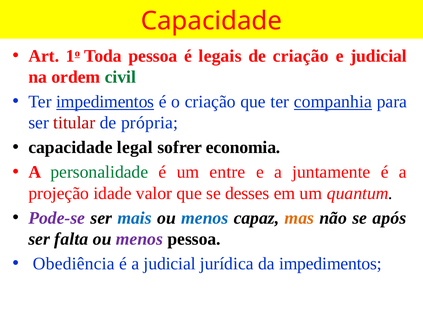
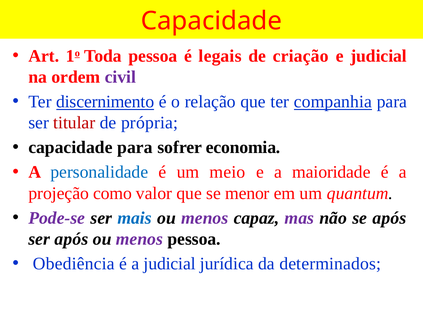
civil colour: green -> purple (120, 77)
Ter impedimentos: impedimentos -> discernimento (105, 102)
o criação: criação -> relação (210, 102)
capacidade legal: legal -> para (135, 148)
personalidade colour: green -> blue (99, 172)
entre: entre -> meio (228, 172)
juntamente: juntamente -> maioridade (331, 172)
idade: idade -> como (113, 193)
desses: desses -> menor (247, 193)
menos colour: blue -> purple (205, 218)
mas colour: orange -> purple (299, 218)
ser falta: falta -> após (71, 239)
da impedimentos: impedimentos -> determinados (330, 264)
